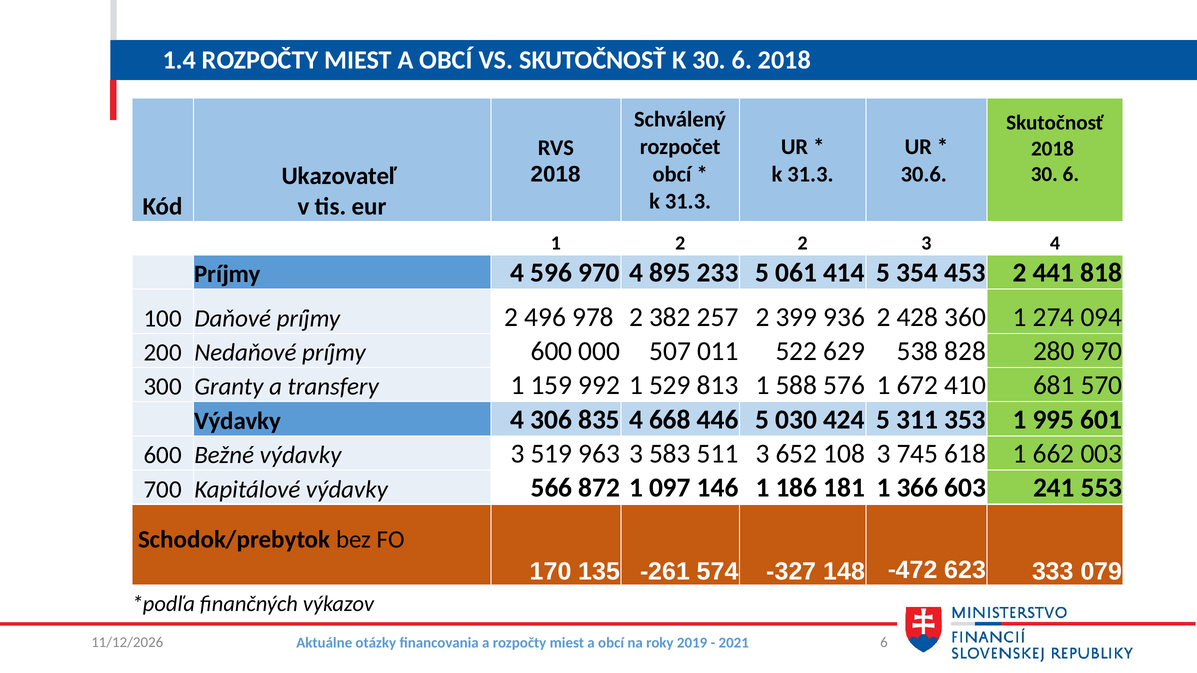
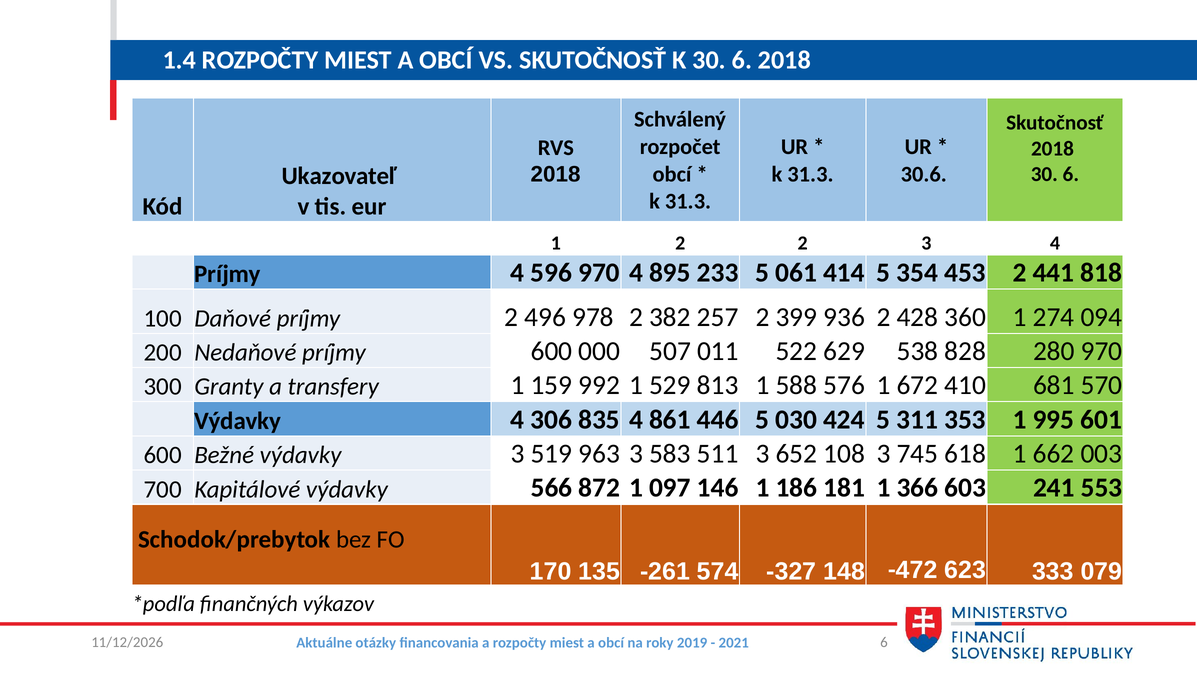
668: 668 -> 861 (670, 420)
